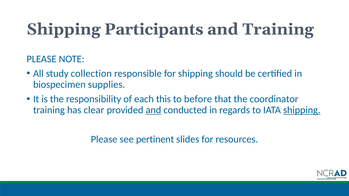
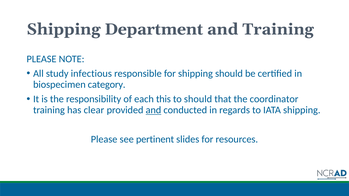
Participants: Participants -> Department (154, 29)
collection: collection -> infectious (91, 74)
supplies: supplies -> category (107, 85)
to before: before -> should (198, 99)
shipping underline: present -> none (302, 110)
